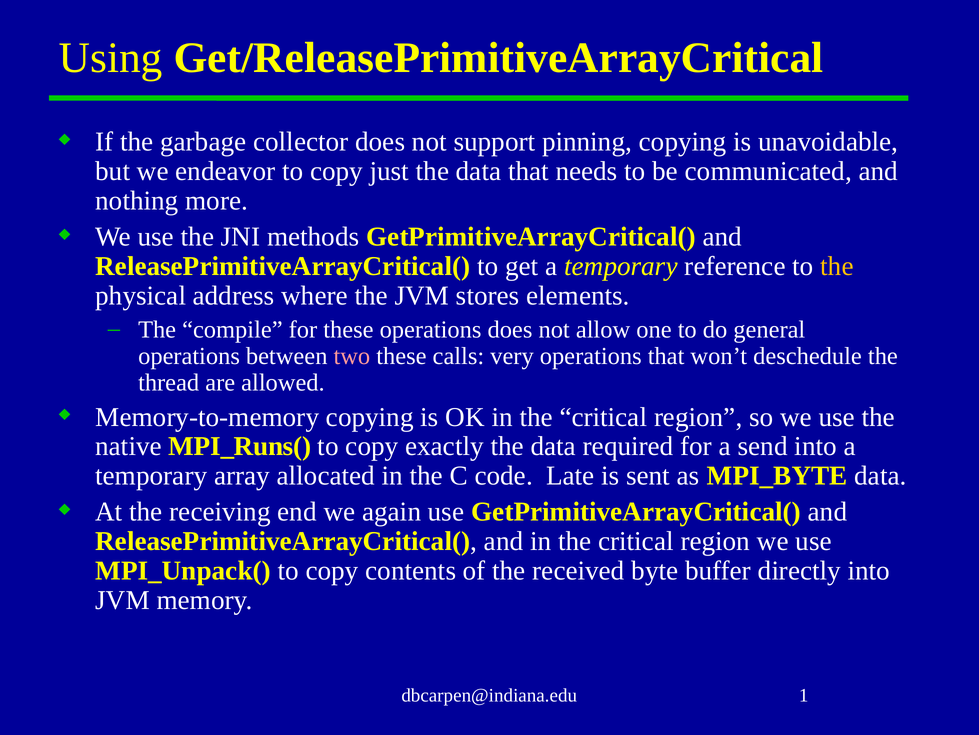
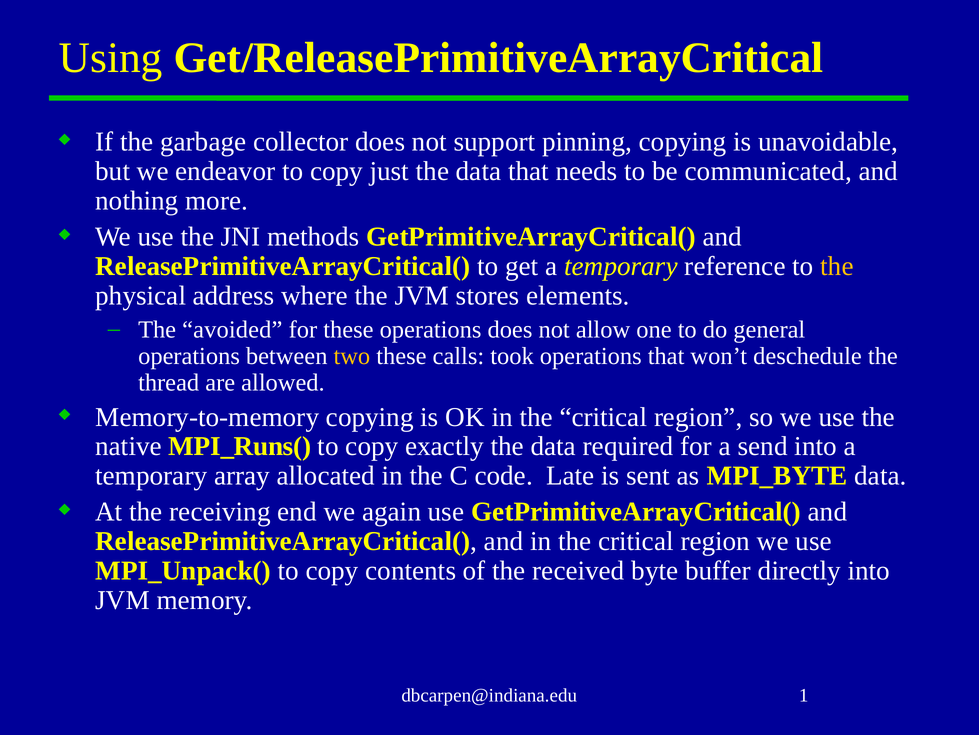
compile: compile -> avoided (232, 329)
two colour: pink -> yellow (352, 356)
very: very -> took (512, 356)
